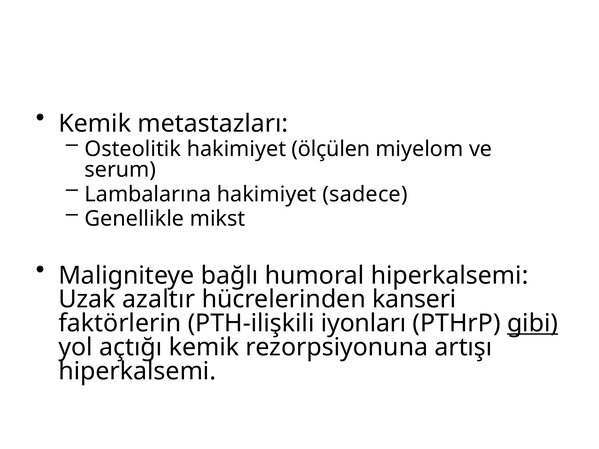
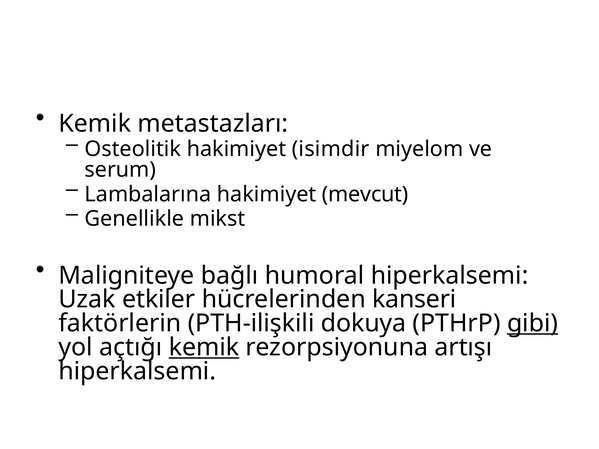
ölçülen: ölçülen -> isimdir (331, 149)
sadece: sadece -> mevcut (365, 194)
azaltır: azaltır -> etkiler (159, 300)
iyonları: iyonları -> dokuya (364, 324)
kemik underline: none -> present (204, 347)
